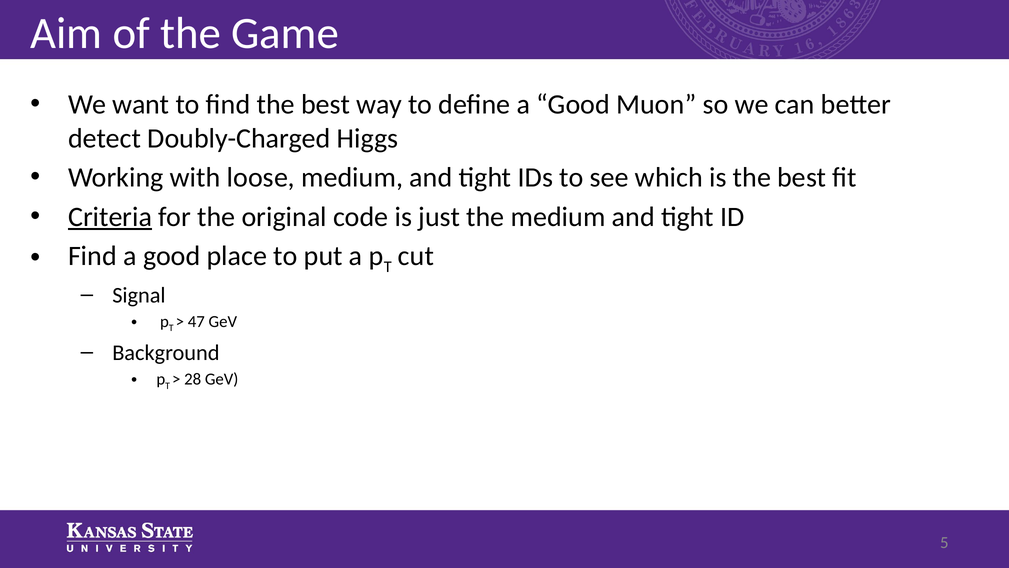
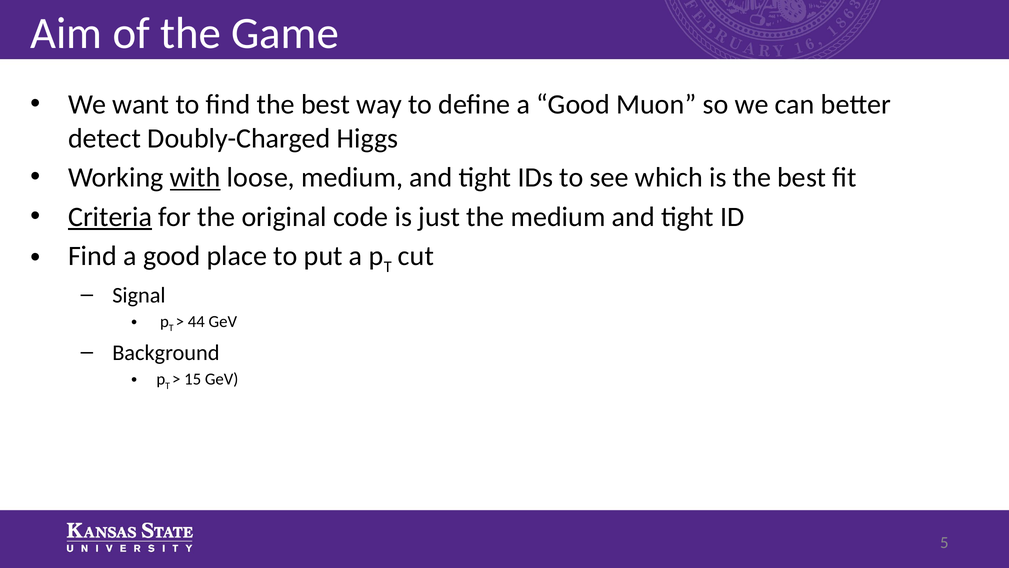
with underline: none -> present (195, 177)
47: 47 -> 44 (196, 321)
28: 28 -> 15 (193, 379)
